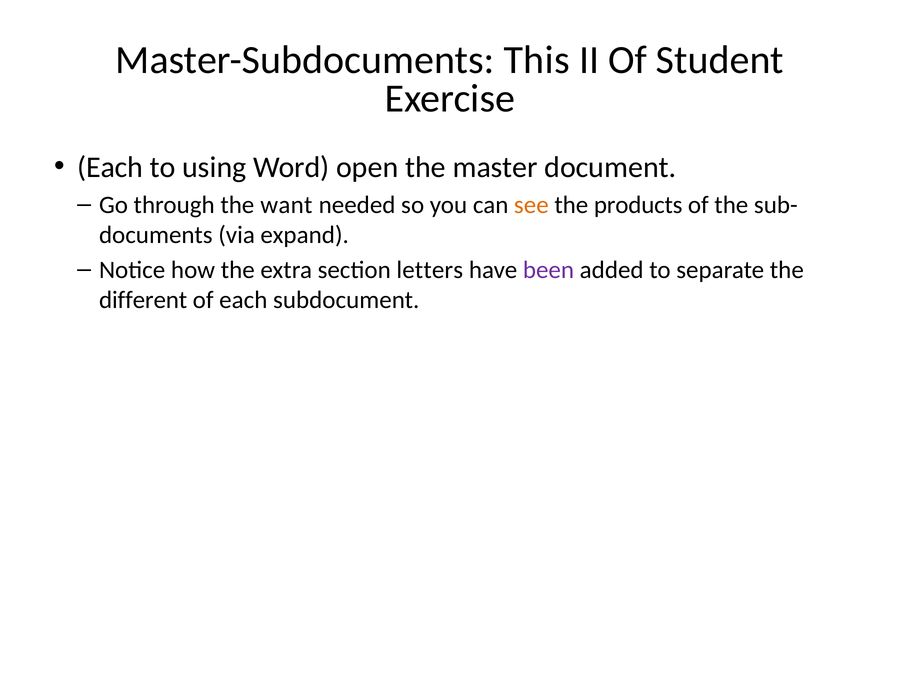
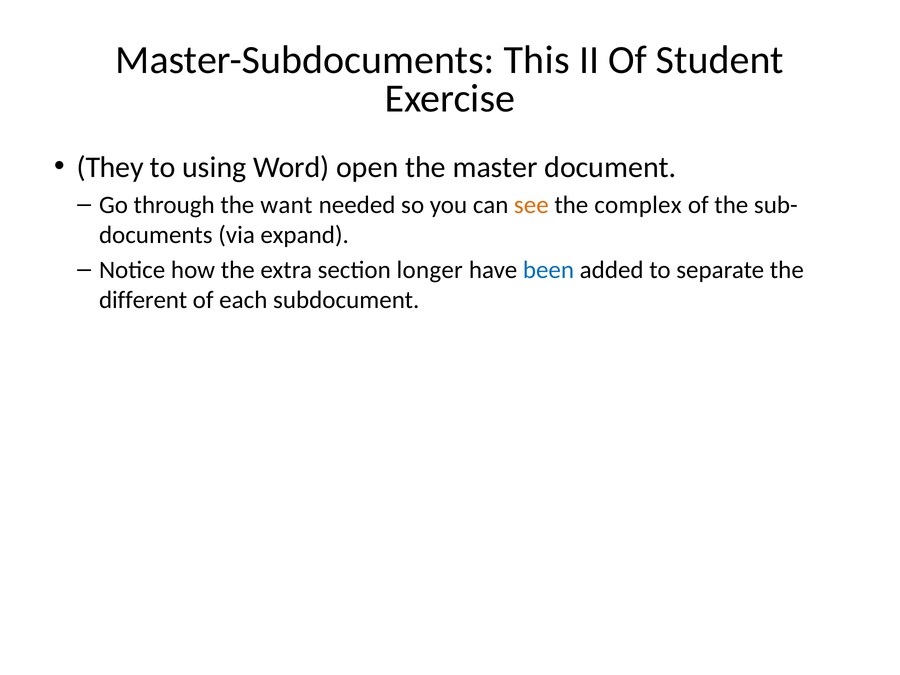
Each: Each -> They (110, 167)
products: products -> complex (638, 205)
letters: letters -> longer (430, 270)
been colour: purple -> blue (548, 270)
